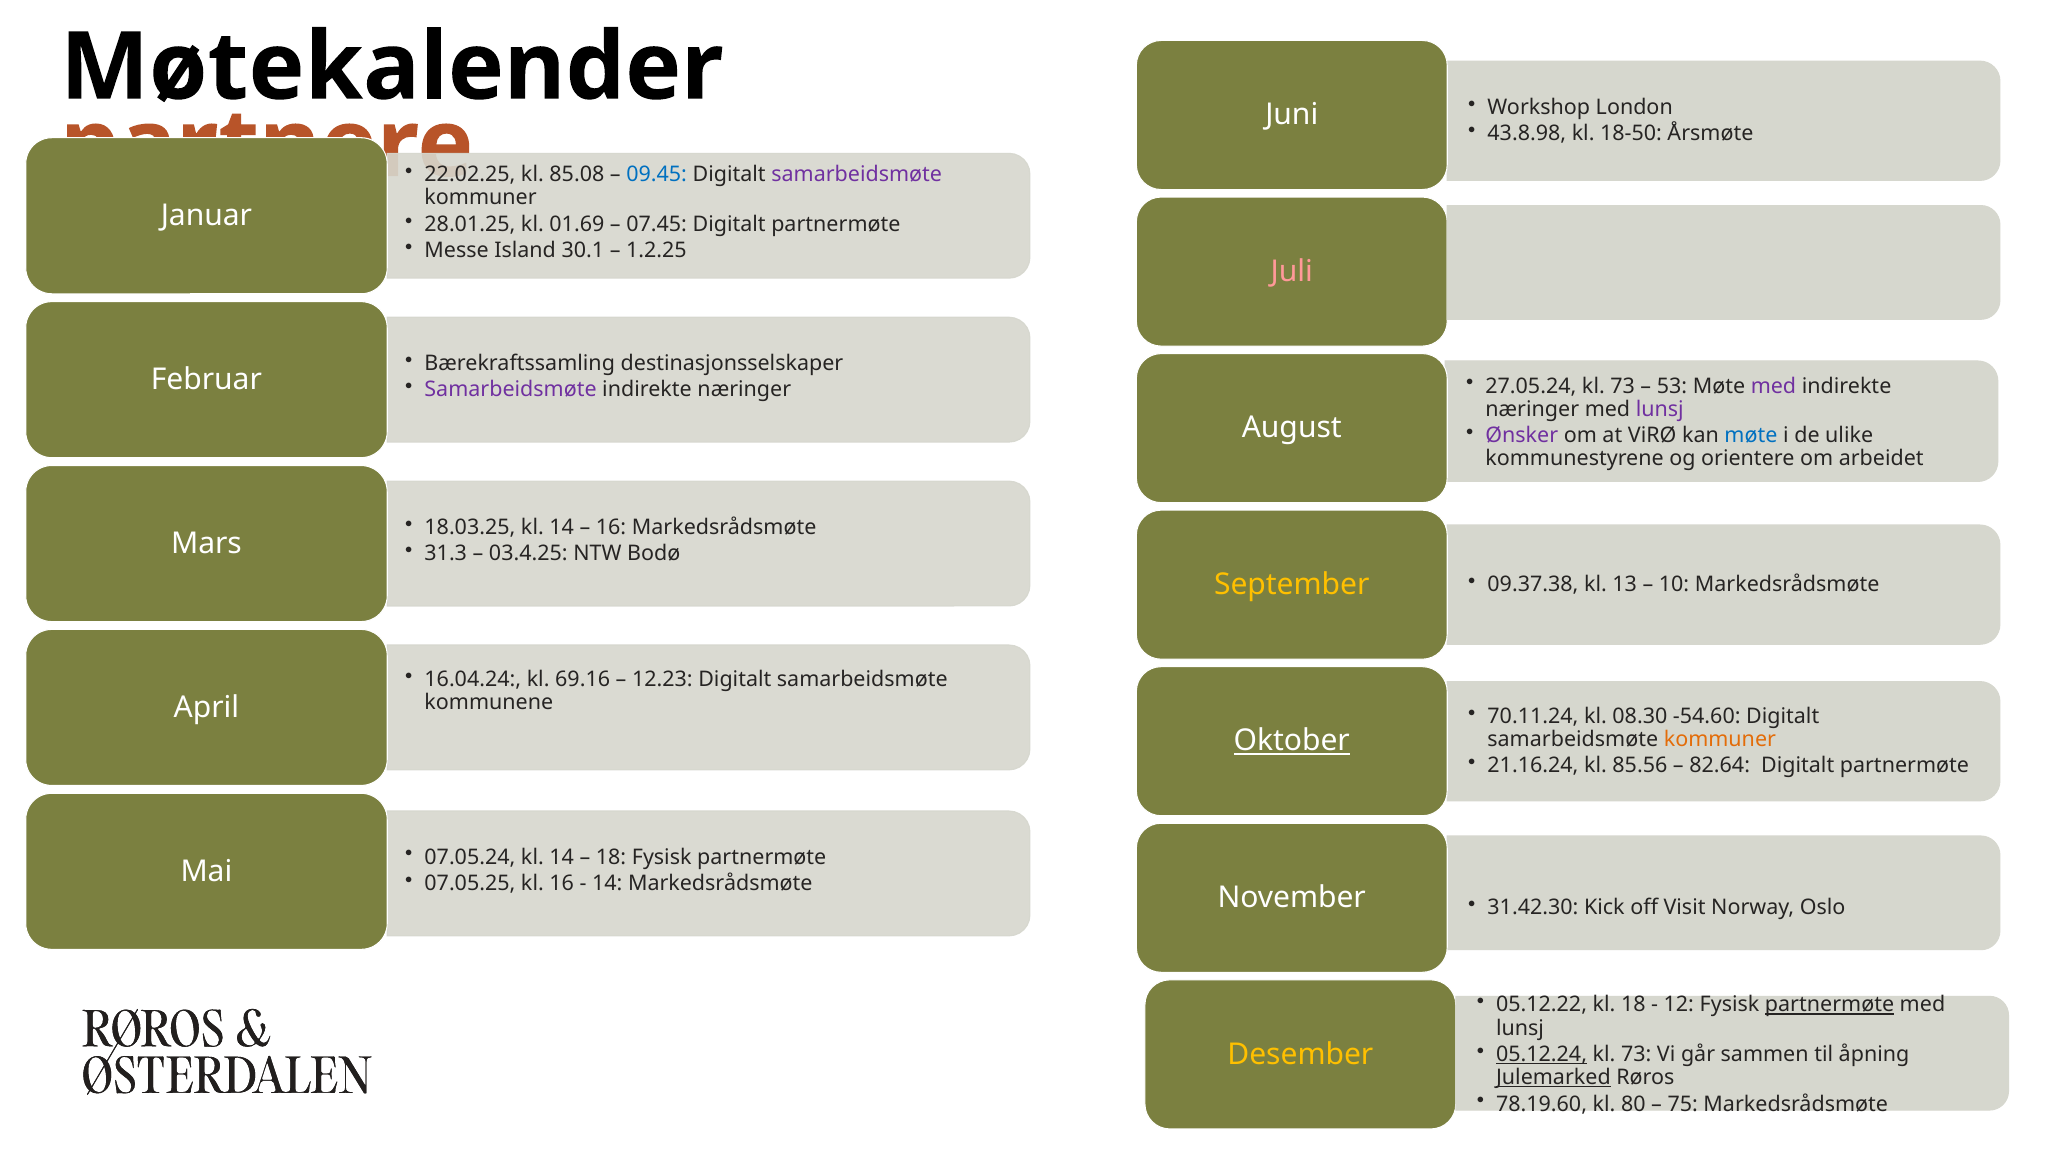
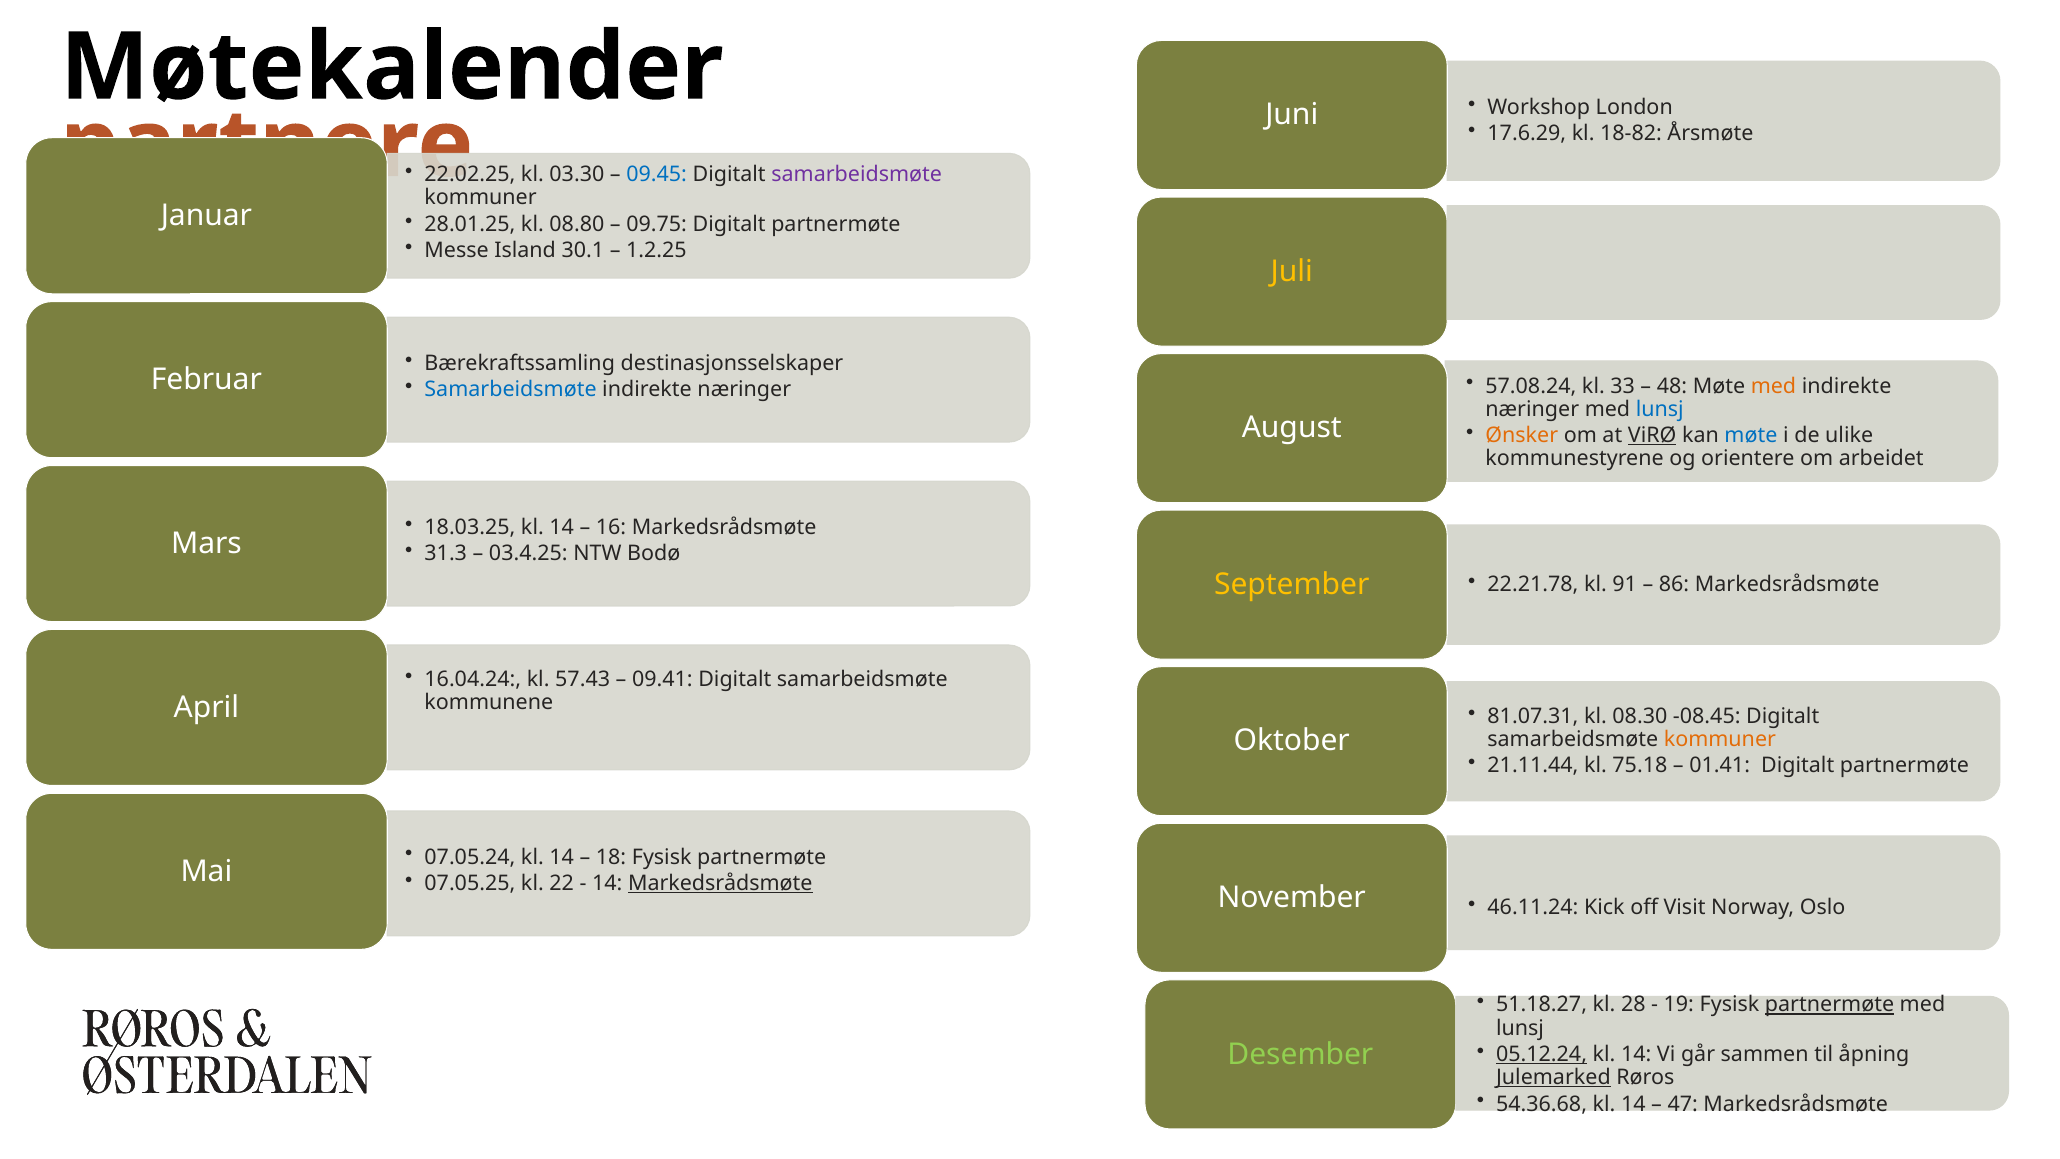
43.8.98: 43.8.98 -> 17.6.29 (1527, 134)
18-50: 18-50 -> 18-82 (1631, 134)
85.08: 85.08 -> 03.30 (577, 175)
01.69: 01.69 -> 08.80 (577, 224)
07.45: 07.45 -> 09.75 (657, 224)
Juli colour: pink -> yellow (1292, 271)
27.05.24: 27.05.24 -> 57.08.24 (1531, 386)
73: 73 -> 33 (1623, 386)
53: 53 -> 48 (1672, 386)
med colour: purple -> orange (1774, 386)
Samarbeidsmøte colour: purple -> blue (511, 390)
lunsj colour: purple -> blue (1660, 409)
Ønsker colour: purple -> orange (1522, 436)
ViRØ underline: none -> present (1652, 436)
09.37.38: 09.37.38 -> 22.21.78 (1533, 584)
13: 13 -> 91 (1625, 584)
10: 10 -> 86 (1674, 584)
69.16: 69.16 -> 57.43 (583, 679)
12.23: 12.23 -> 09.41 (662, 679)
70.11.24: 70.11.24 -> 81.07.31 (1533, 716)
-54.60: -54.60 -> -08.45 (1707, 716)
Oktober underline: present -> none (1292, 741)
21.16.24: 21.16.24 -> 21.11.44 (1533, 766)
85.56: 85.56 -> 75.18 (1640, 766)
82.64: 82.64 -> 01.41 (1720, 766)
kl 16: 16 -> 22 (562, 883)
Markedsrådsmøte underline: none -> present (720, 883)
31.42.30: 31.42.30 -> 46.11.24 (1533, 907)
05.12.22: 05.12.22 -> 51.18.27 (1542, 1005)
kl 18: 18 -> 28 (1633, 1005)
12: 12 -> 19 (1679, 1005)
73: 73 -> 14 (1636, 1054)
Desember colour: yellow -> light green (1300, 1054)
78.19.60: 78.19.60 -> 54.36.68 (1542, 1104)
80: 80 -> 14 (1633, 1104)
75: 75 -> 47 (1683, 1104)
